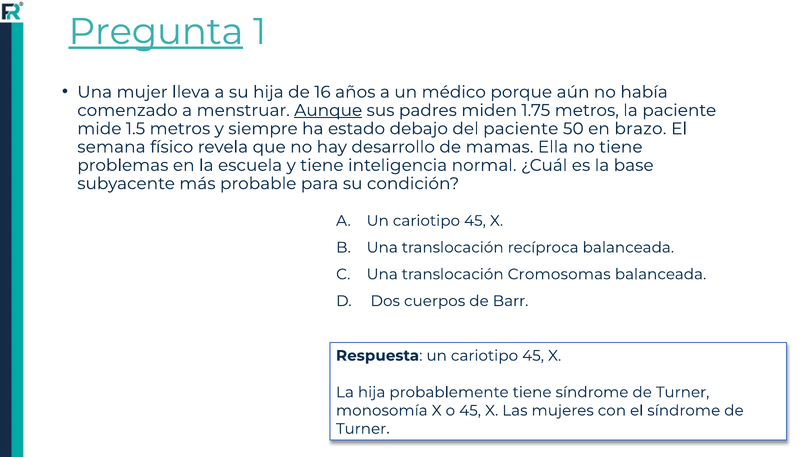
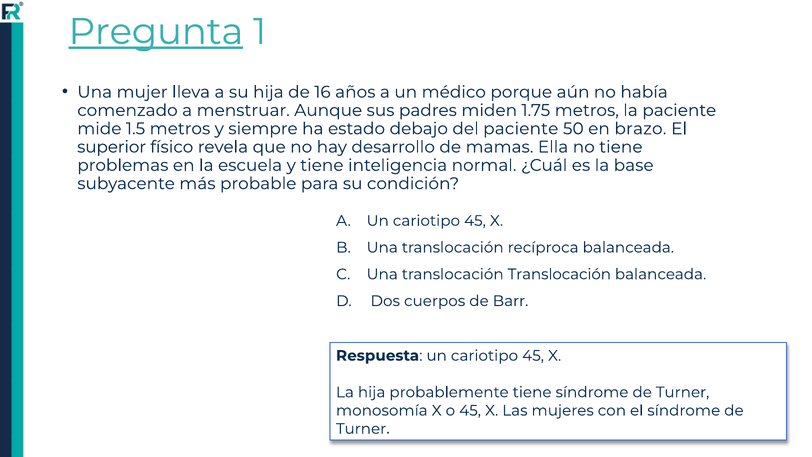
Aunque underline: present -> none (328, 110)
semana: semana -> superior (112, 147)
translocación Cromosomas: Cromosomas -> Translocación (559, 274)
